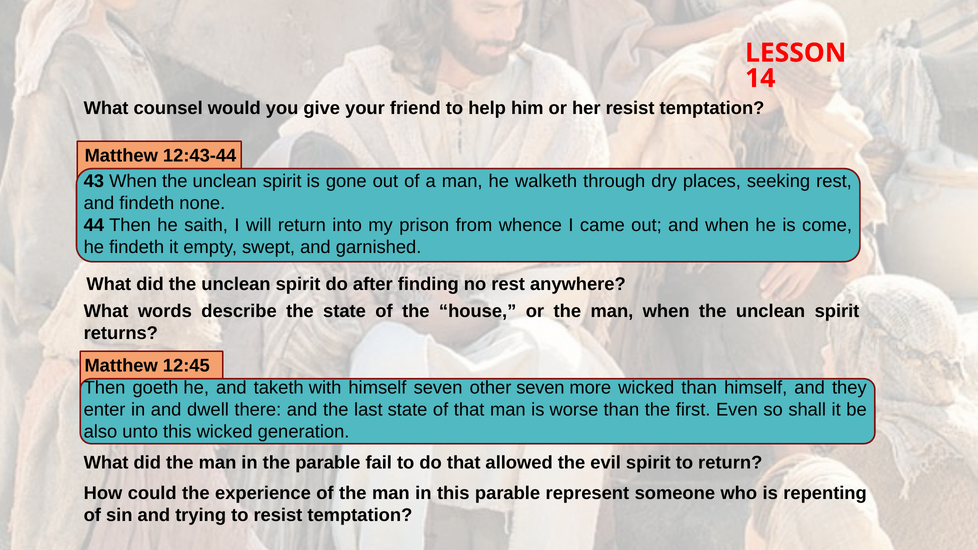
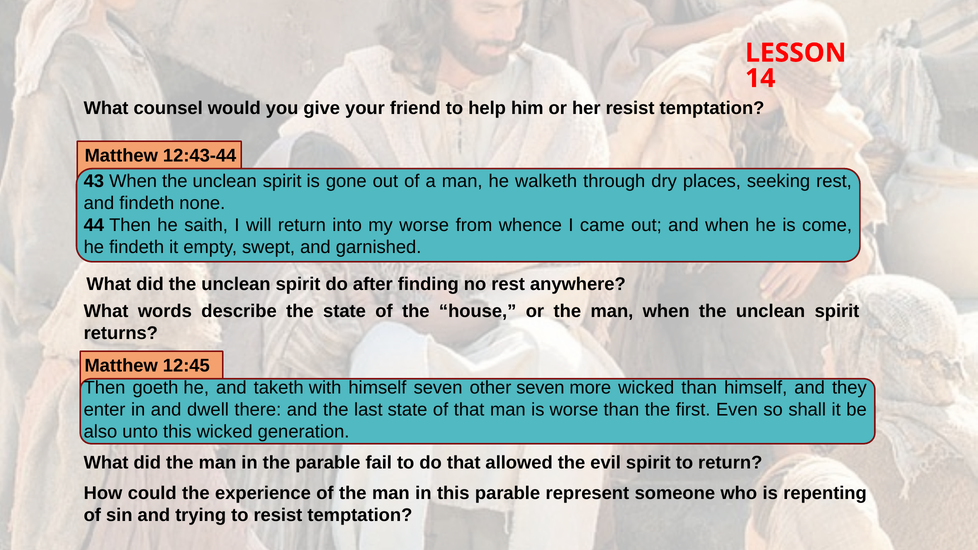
my prison: prison -> worse (424, 225)
